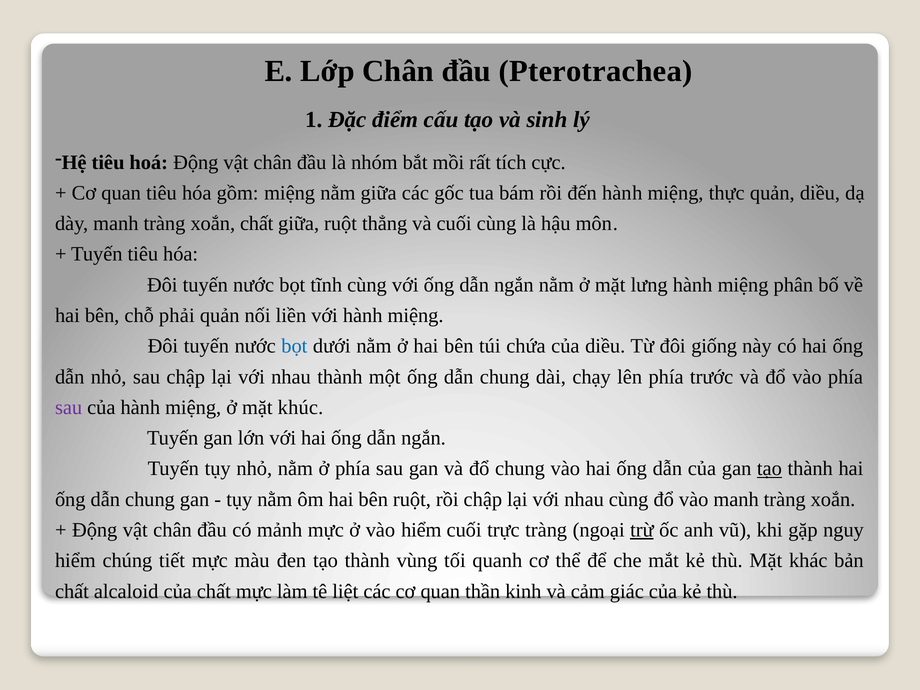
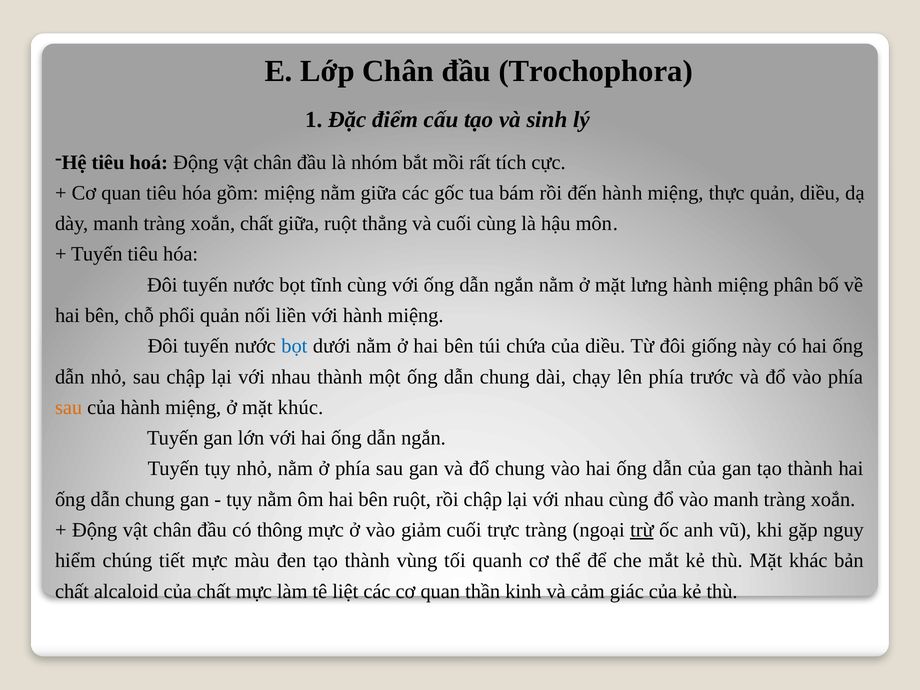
Pterotrachea: Pterotrachea -> Trochophora (596, 71)
phải: phải -> phổi (177, 316)
sau colour: purple -> orange (69, 407)
tạo underline: present -> none (769, 469)
mảnh: mảnh -> thông (280, 530)
vào hiểm: hiểm -> giảm (421, 530)
